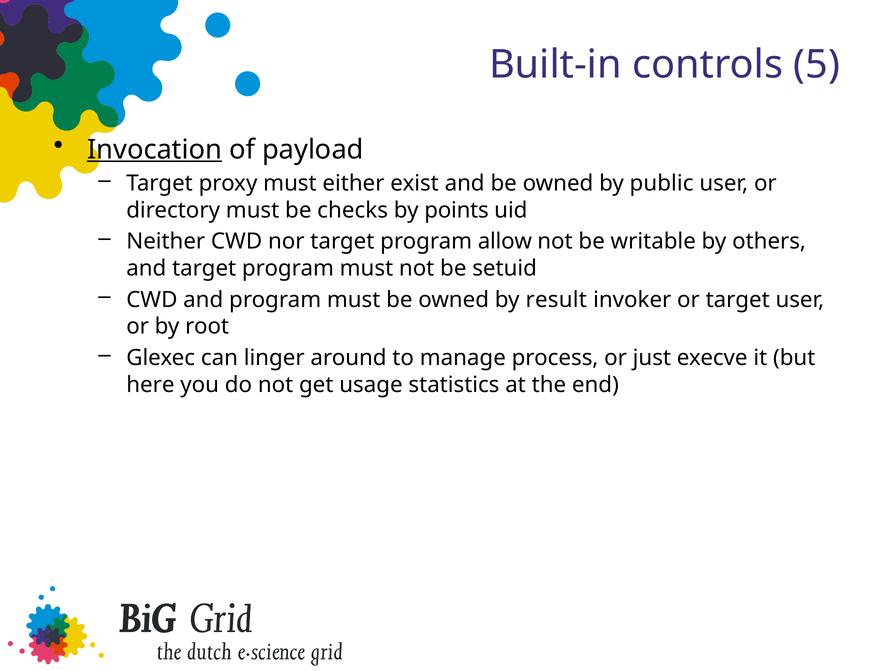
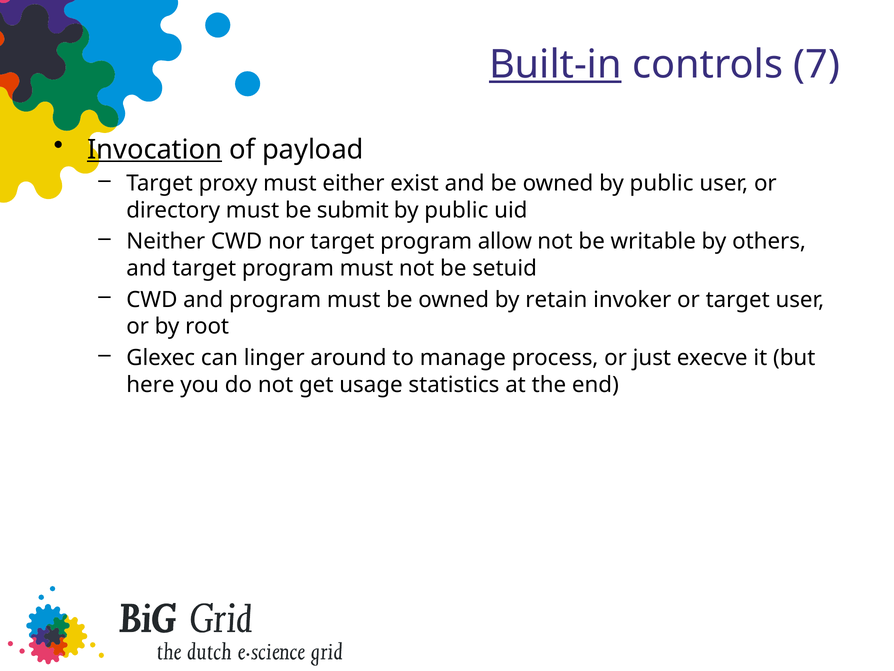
Built-in underline: none -> present (555, 65)
5: 5 -> 7 (817, 65)
checks: checks -> submit (353, 210)
points: points -> public (456, 210)
result: result -> retain (556, 300)
